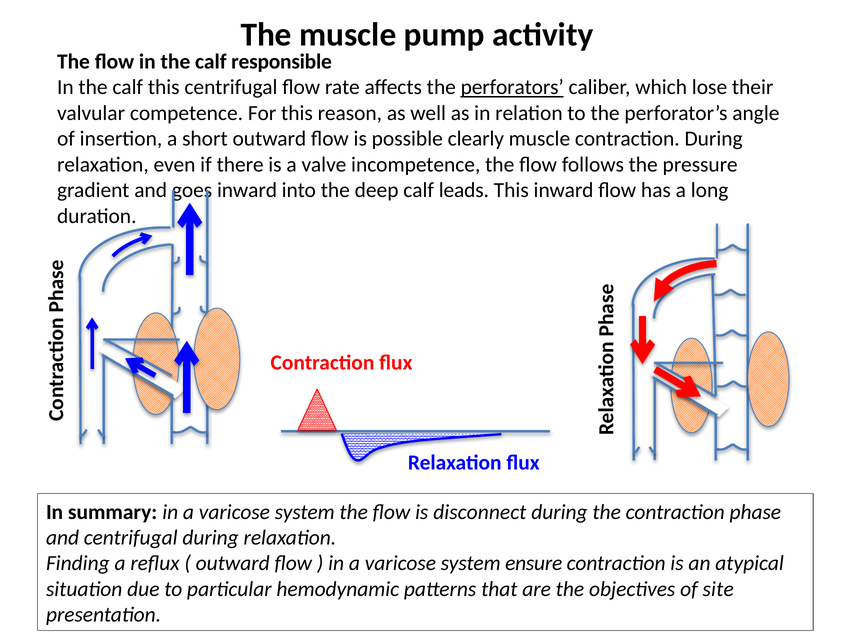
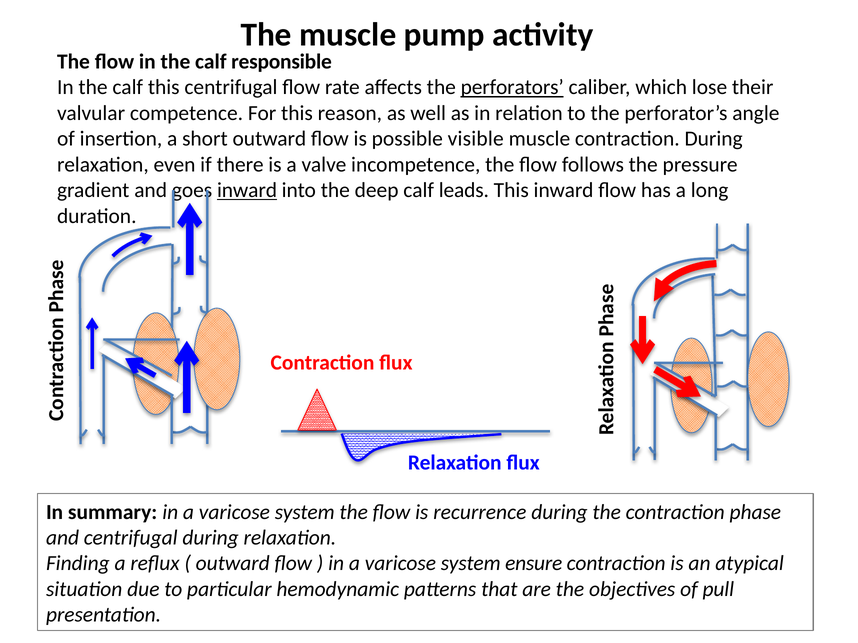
clearly: clearly -> visible (476, 139)
inward underline: none -> present (247, 190)
disconnect: disconnect -> recurrence (480, 512)
site: site -> pull (718, 590)
